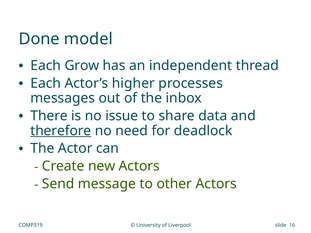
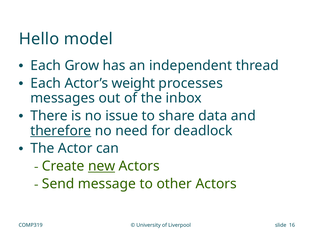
Done: Done -> Hello (39, 39)
higher: higher -> weight (133, 83)
new underline: none -> present (102, 166)
